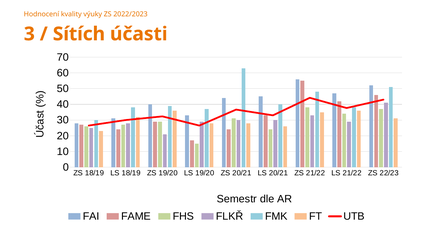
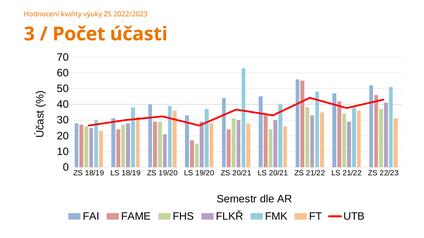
Sítích: Sítích -> Počet (79, 34)
